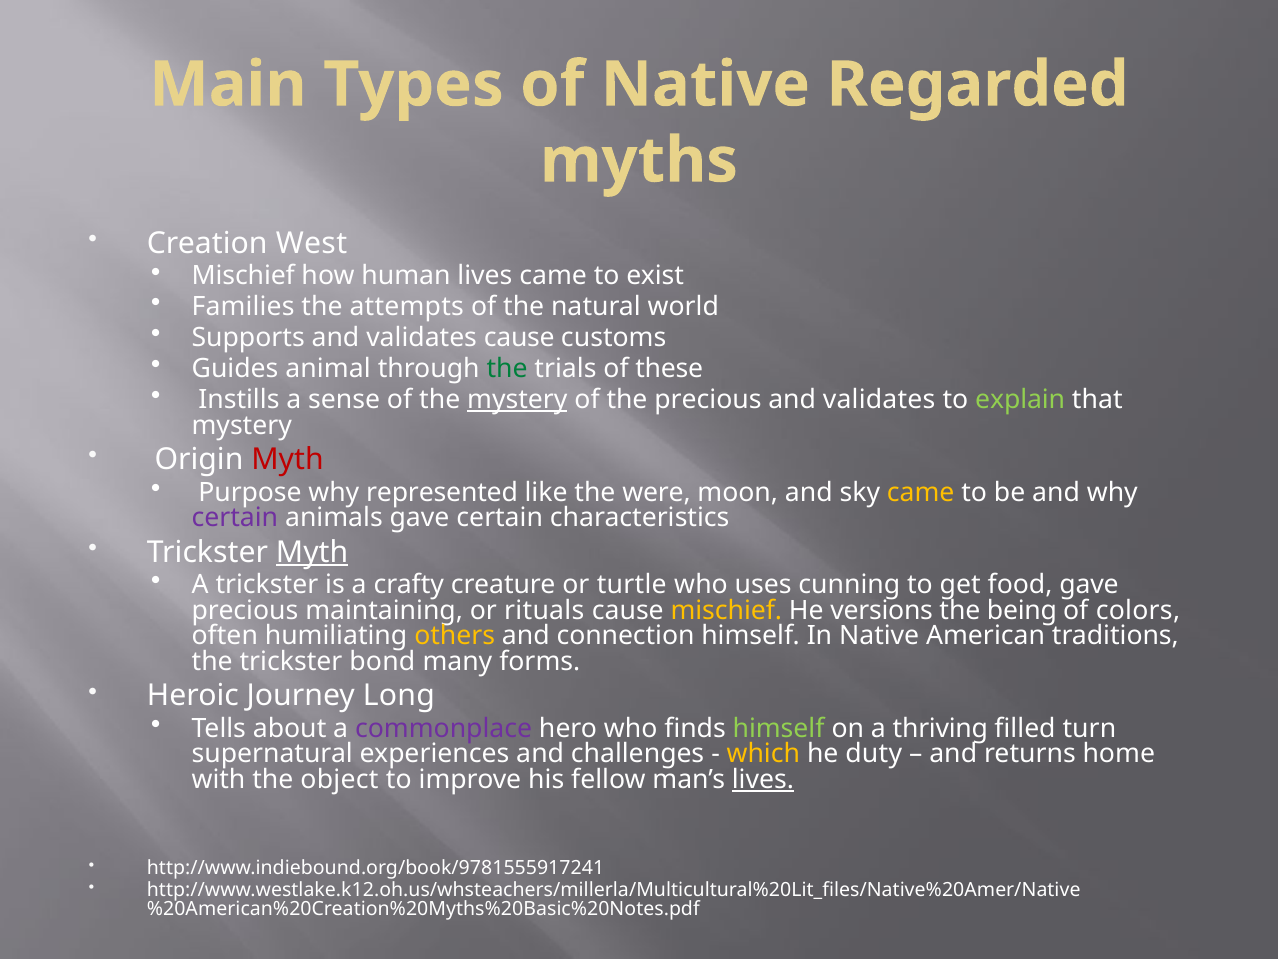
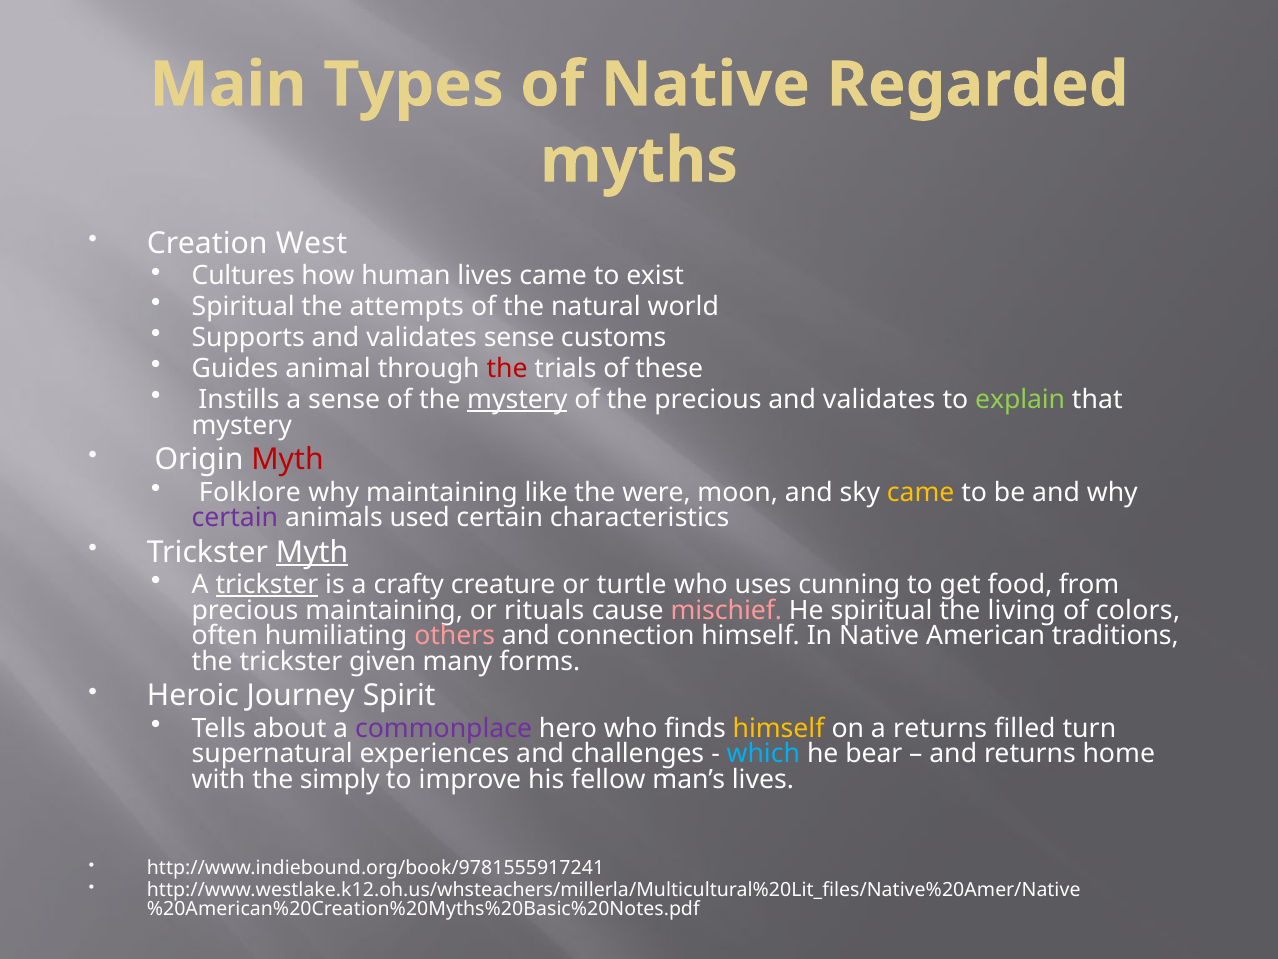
Mischief: Mischief -> Cultures (243, 276)
Families: Families -> Spiritual (243, 307)
validates cause: cause -> sense (519, 338)
the colour: green -> red (507, 369)
Purpose: Purpose -> Folklore (250, 492)
why represented: represented -> maintaining (442, 492)
animals gave: gave -> used (420, 518)
trickster underline: none -> present (267, 585)
food gave: gave -> from (1089, 585)
mischief colour: yellow -> pink (726, 610)
He versions: versions -> spiritual (882, 610)
being: being -> living (1022, 610)
others colour: yellow -> pink (455, 636)
bond: bond -> given (383, 661)
Long: Long -> Spirit (399, 695)
himself colour: light green -> yellow (779, 728)
a thriving: thriving -> returns (940, 728)
which colour: yellow -> light blue (763, 754)
duty: duty -> bear (874, 754)
object: object -> simply (340, 779)
lives underline: present -> none (763, 779)
